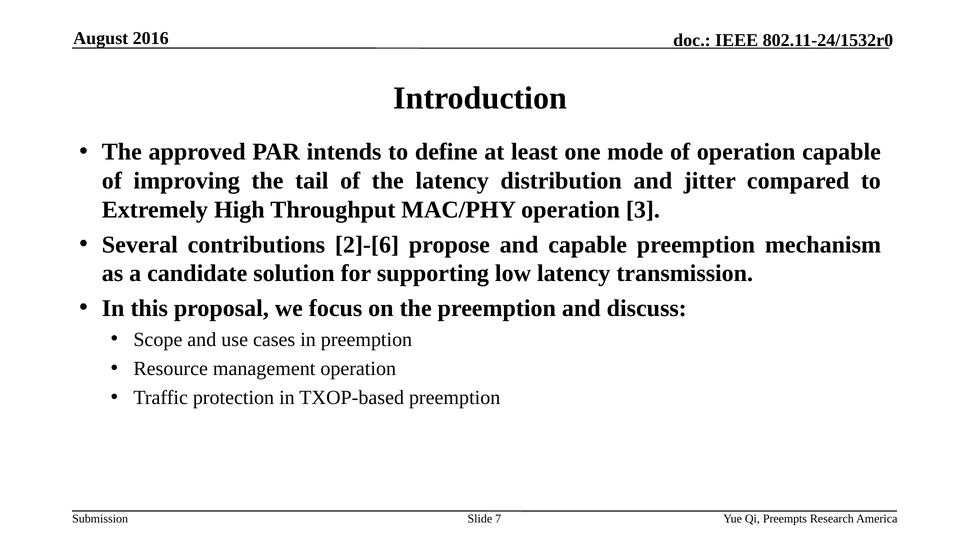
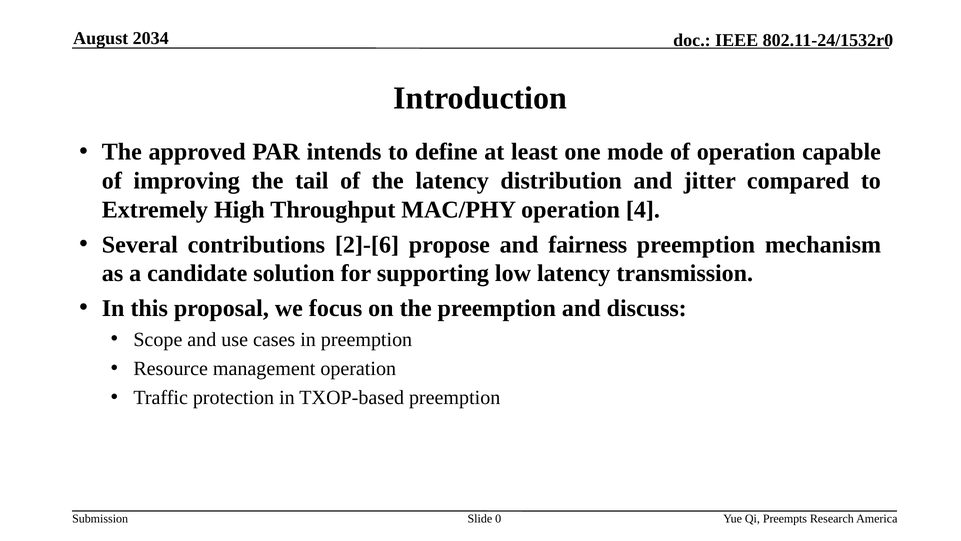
2016: 2016 -> 2034 (151, 38)
3: 3 -> 4 (643, 210)
and capable: capable -> fairness (588, 244)
7: 7 -> 0 (498, 518)
